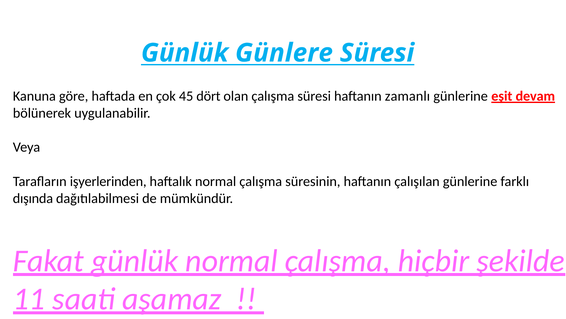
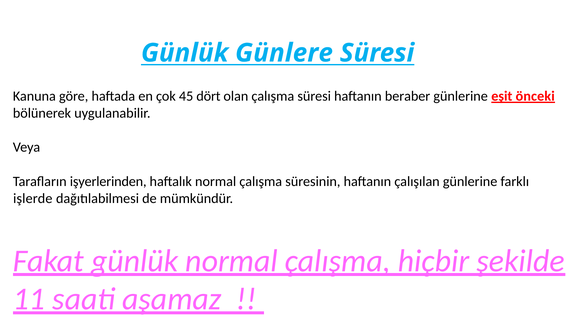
zamanlı: zamanlı -> beraber (408, 96)
devam: devam -> önceki (535, 96)
dışında: dışında -> işlerde (33, 198)
